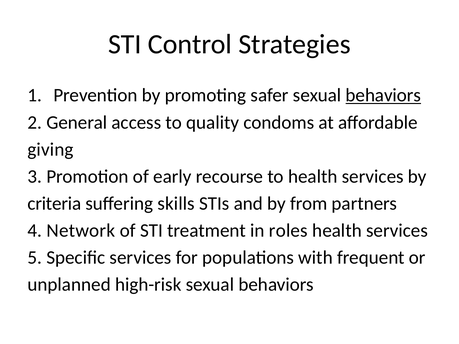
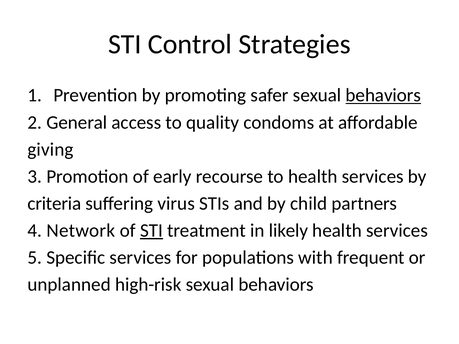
skills: skills -> virus (176, 204)
from: from -> child (309, 204)
STI underline: none -> present (151, 231)
roles: roles -> likely (289, 231)
